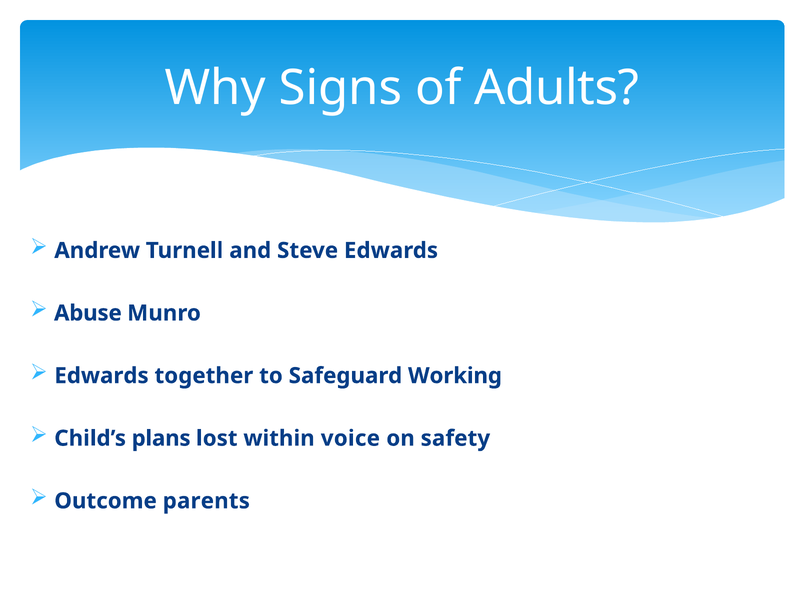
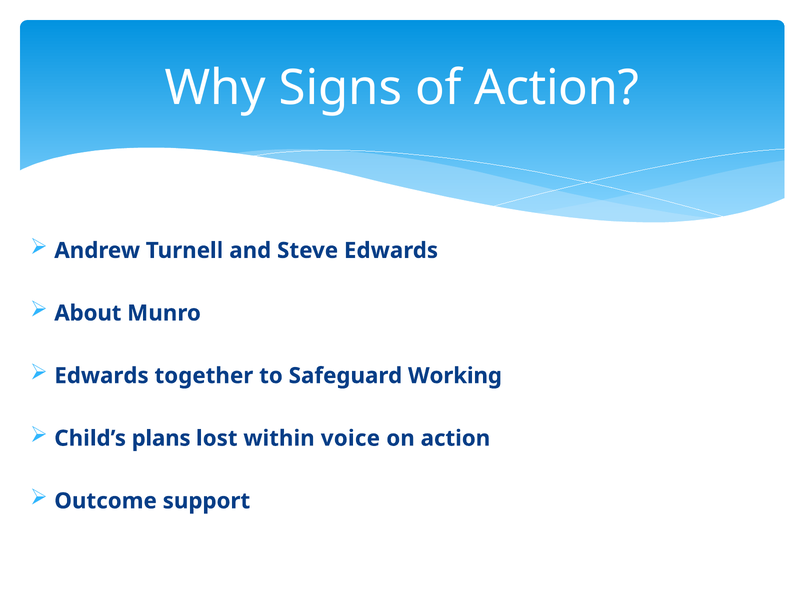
of Adults: Adults -> Action (557, 88)
Abuse: Abuse -> About (88, 313)
on safety: safety -> action (455, 438)
parents: parents -> support (206, 501)
